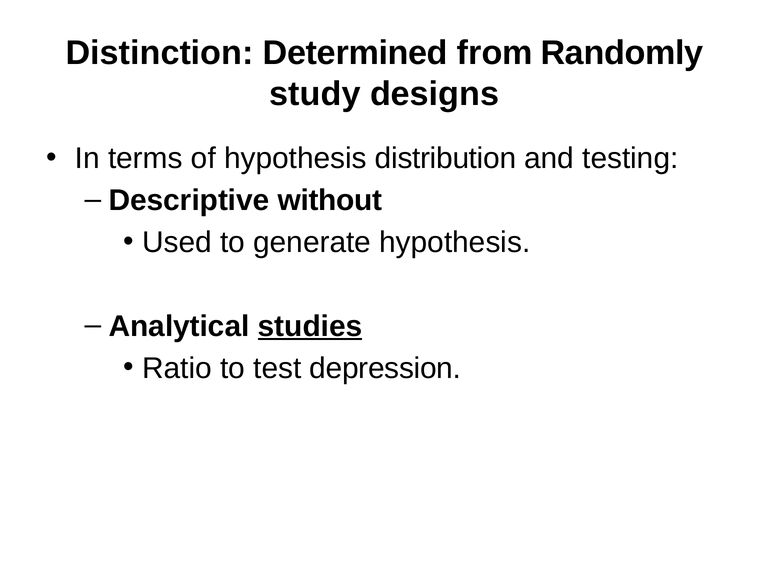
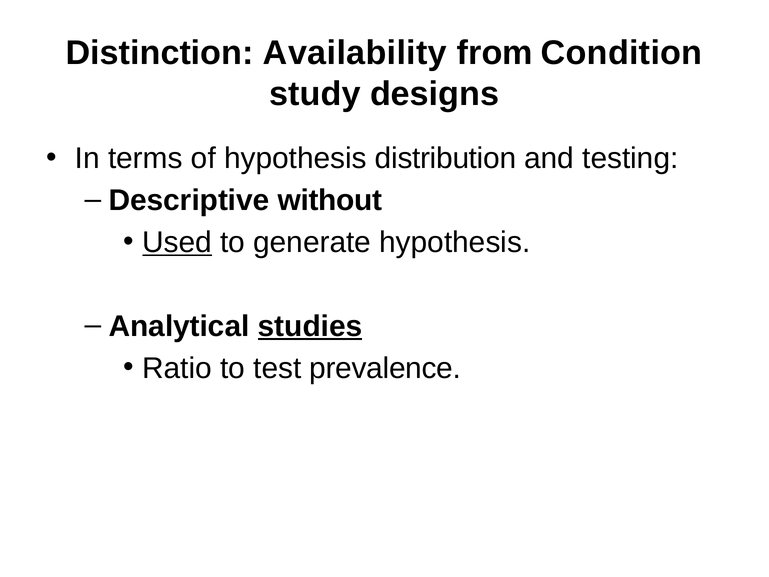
Determined: Determined -> Availability (355, 53)
Randomly: Randomly -> Condition (622, 53)
Used underline: none -> present (177, 242)
depression: depression -> prevalence (385, 368)
